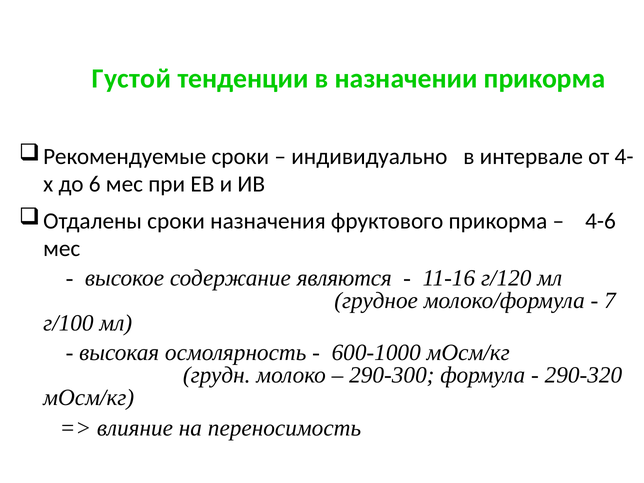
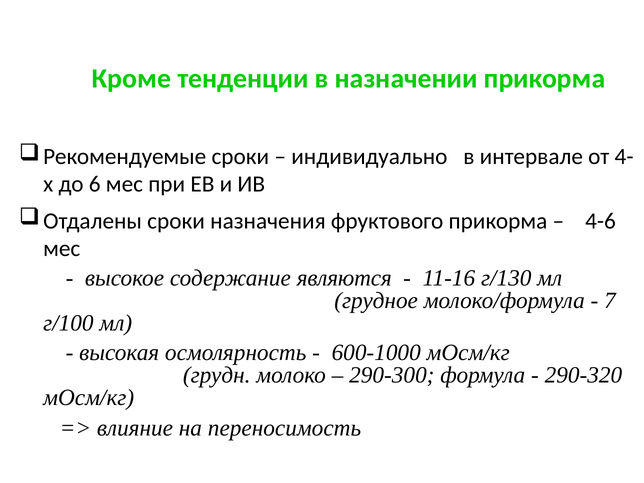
Густой: Густой -> Кроме (132, 79)
г/120: г/120 -> г/130 (506, 278)
